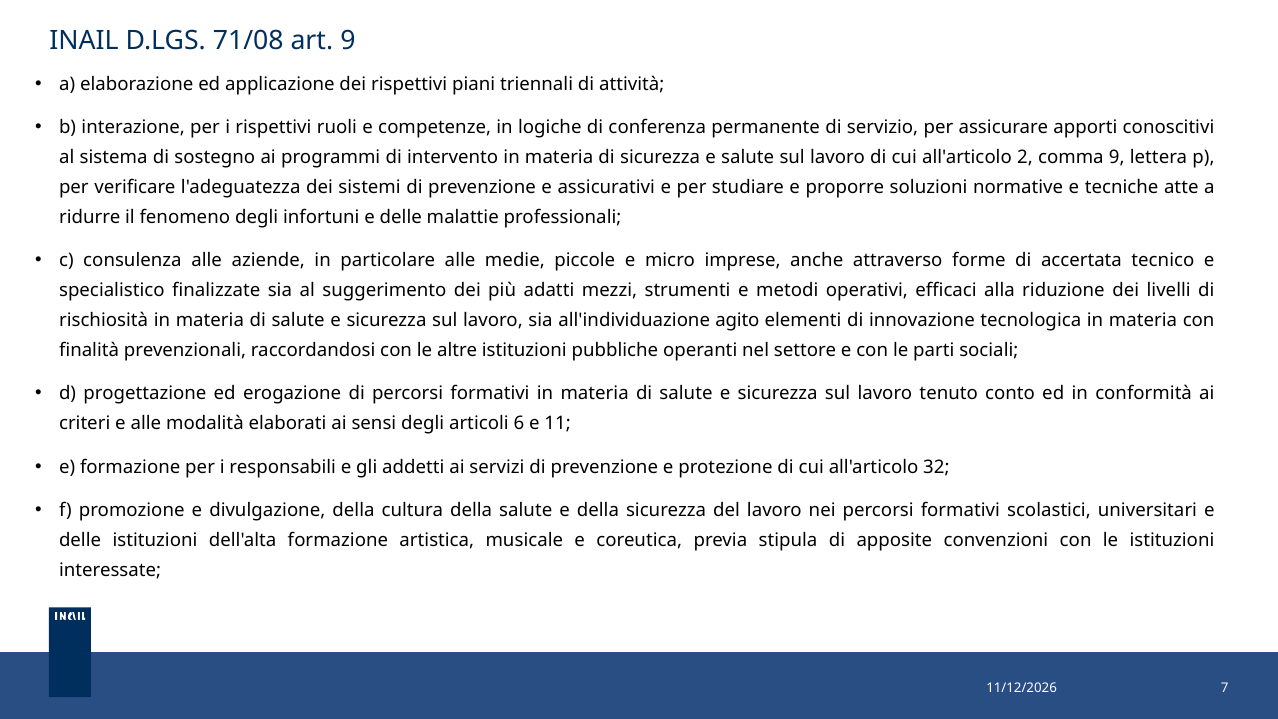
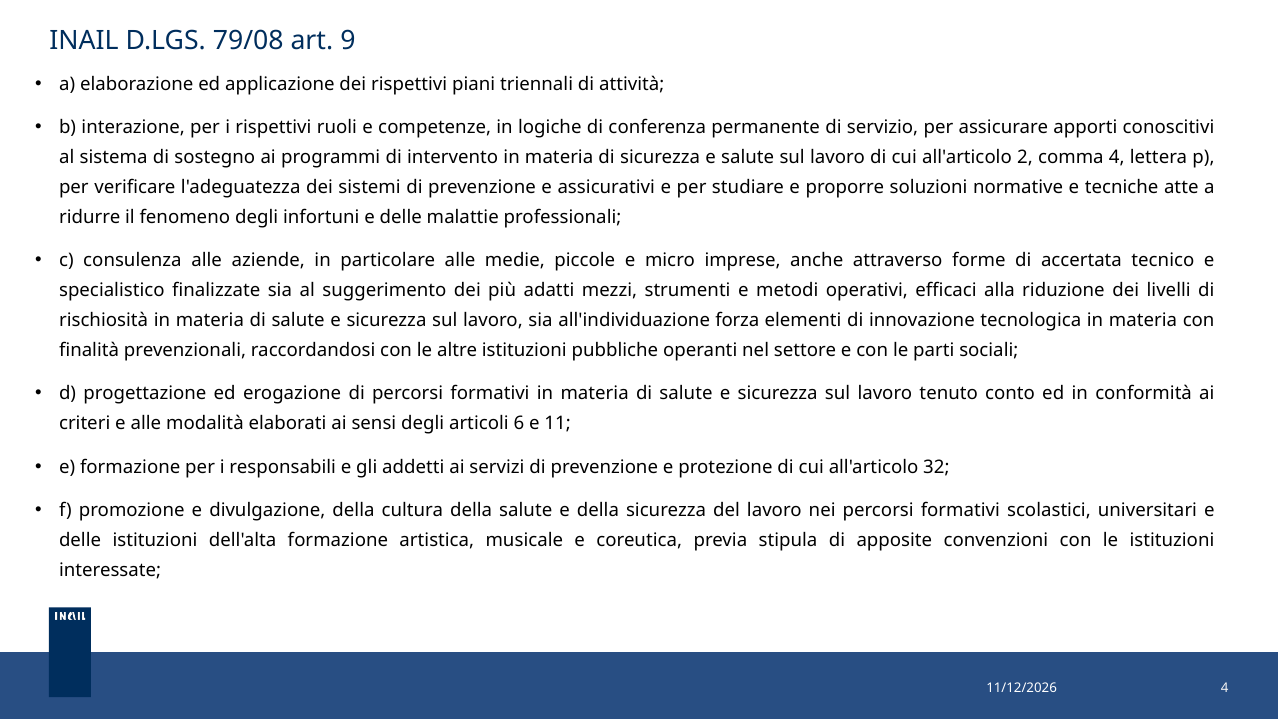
71/08: 71/08 -> 79/08 (248, 41)
comma 9: 9 -> 4 (1117, 157)
agito: agito -> forza (737, 320)
7: 7 -> 4 (1225, 688)
